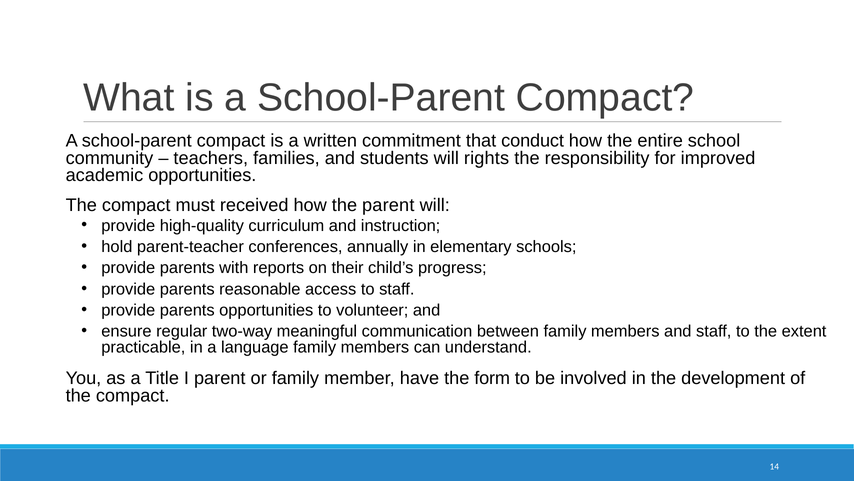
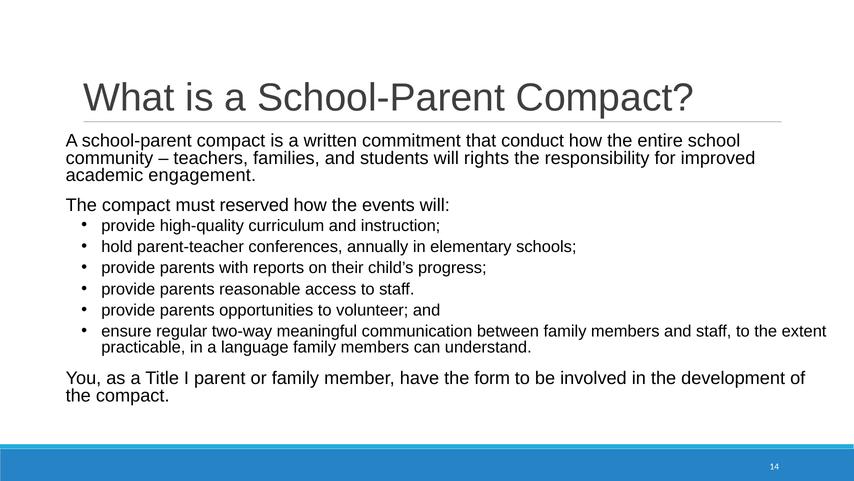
academic opportunities: opportunities -> engagement (202, 175)
received: received -> reserved (254, 205)
the parent: parent -> events (388, 205)
